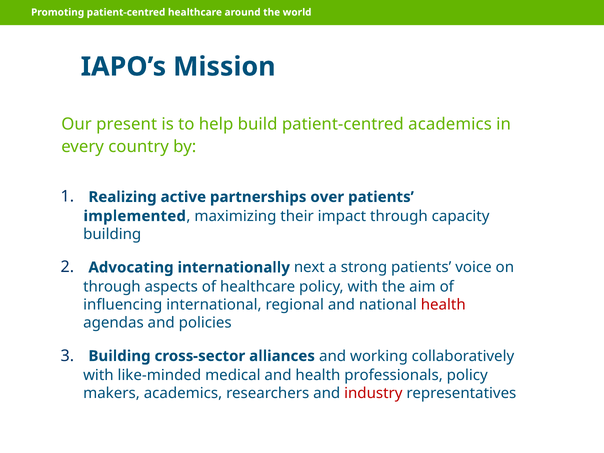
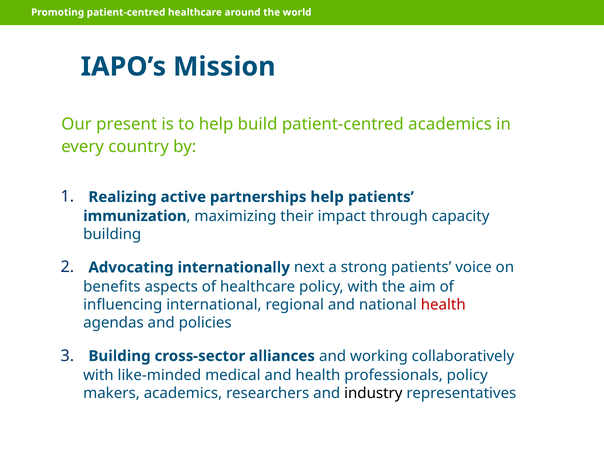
partnerships over: over -> help (327, 197)
implemented: implemented -> immunization (135, 216)
through: through -> benefits (112, 287)
industry colour: red -> black (373, 393)
